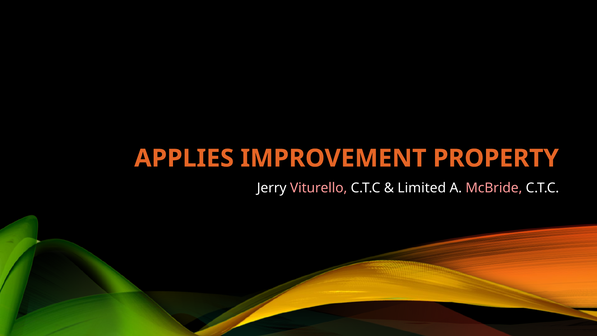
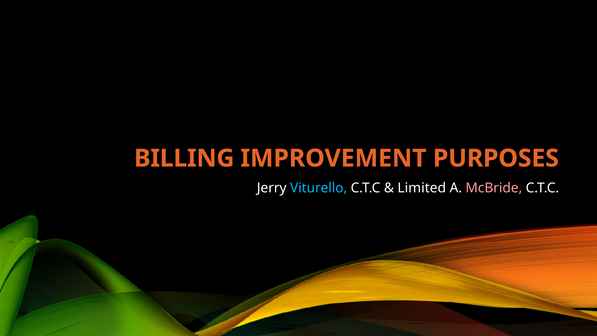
APPLIES: APPLIES -> BILLING (184, 158)
PROPERTY: PROPERTY -> PURPOSES (496, 158)
Viturello colour: pink -> light blue (319, 188)
